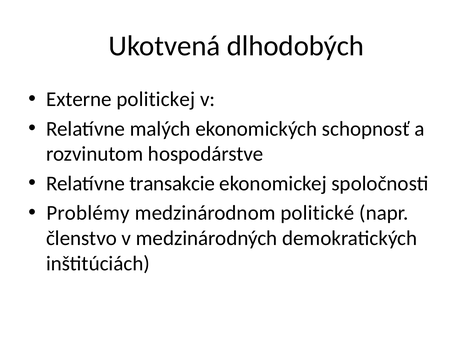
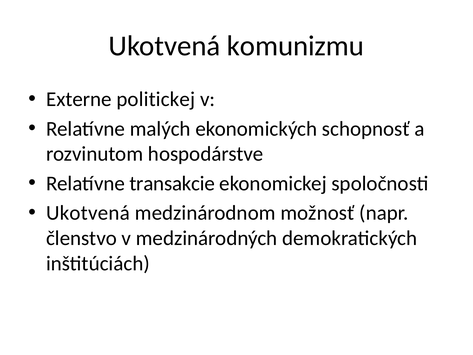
dlhodobých: dlhodobých -> komunizmu (295, 46)
Problémy: Problémy -> Ukotvená (88, 213)
politické: politické -> možnosť (317, 213)
